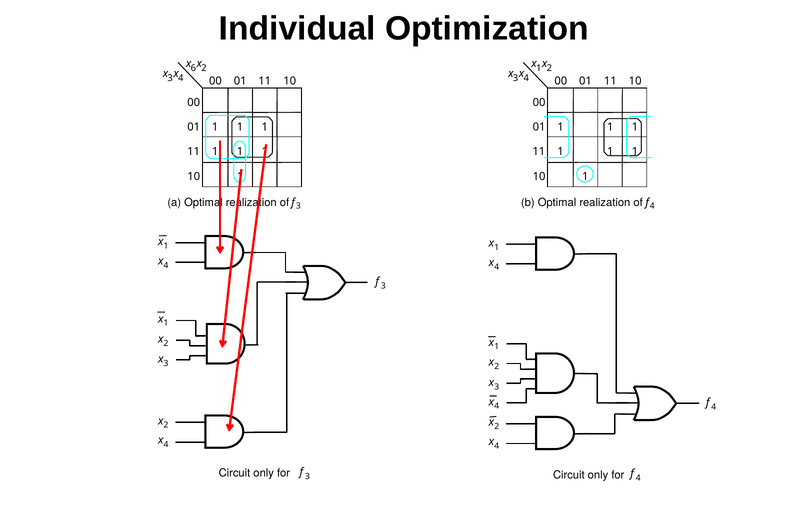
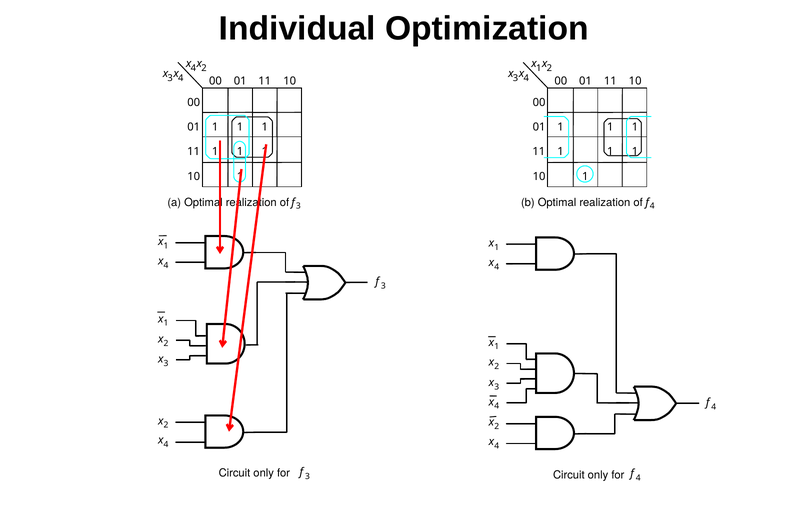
6: 6 -> 4 (193, 68)
